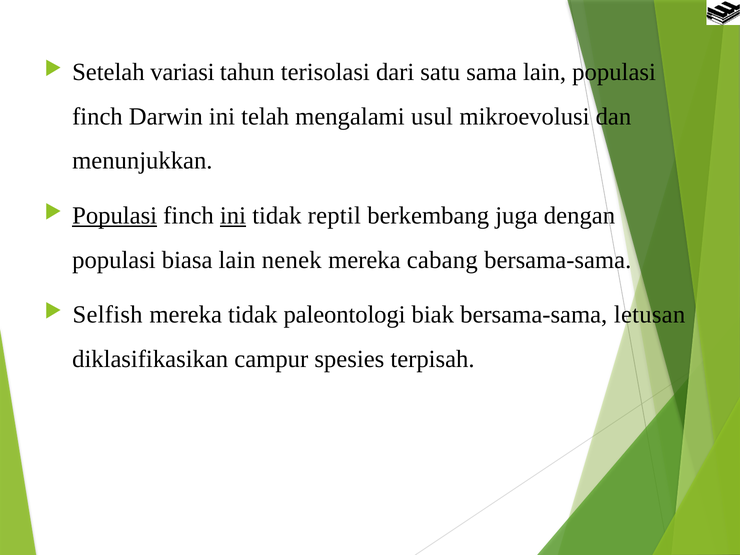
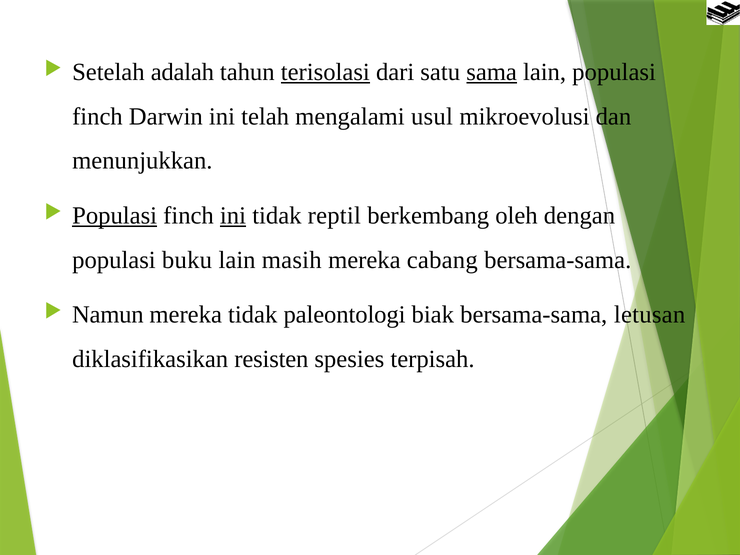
variasi: variasi -> adalah (182, 72)
terisolasi underline: none -> present (325, 72)
sama underline: none -> present (492, 72)
juga: juga -> oleh (516, 216)
biasa: biasa -> buku (187, 260)
nenek: nenek -> masih (292, 260)
Selfish: Selfish -> Namun (108, 315)
campur: campur -> resisten (271, 359)
